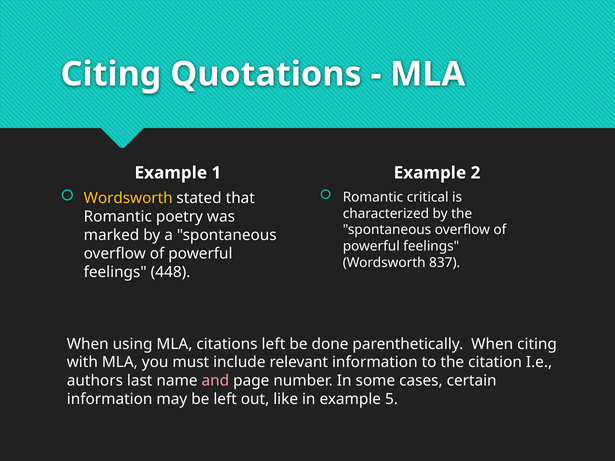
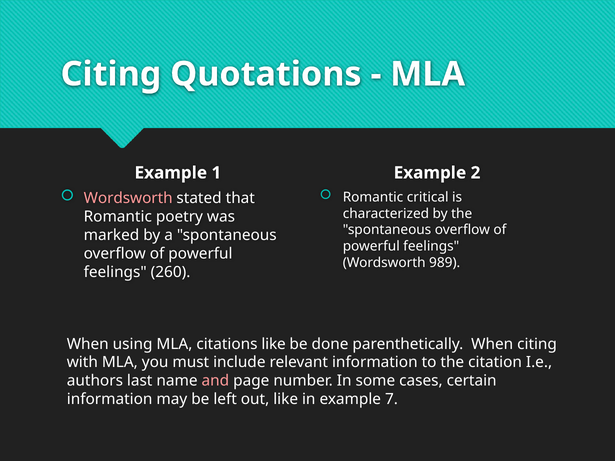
Wordsworth colour: yellow -> pink (128, 198)
837: 837 -> 989 (445, 263)
448: 448 -> 260 (171, 272)
citations left: left -> like (274, 344)
5: 5 -> 7 (392, 399)
